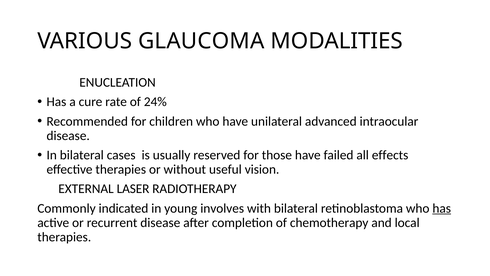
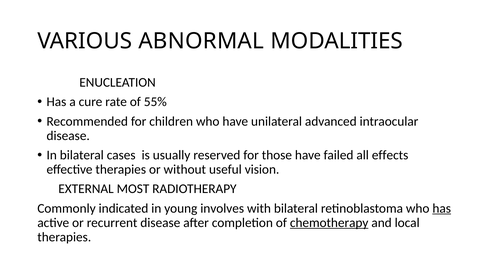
GLAUCOMA: GLAUCOMA -> ABNORMAL (201, 41)
24%: 24% -> 55% (155, 102)
LASER: LASER -> MOST (133, 189)
chemotherapy underline: none -> present (329, 222)
